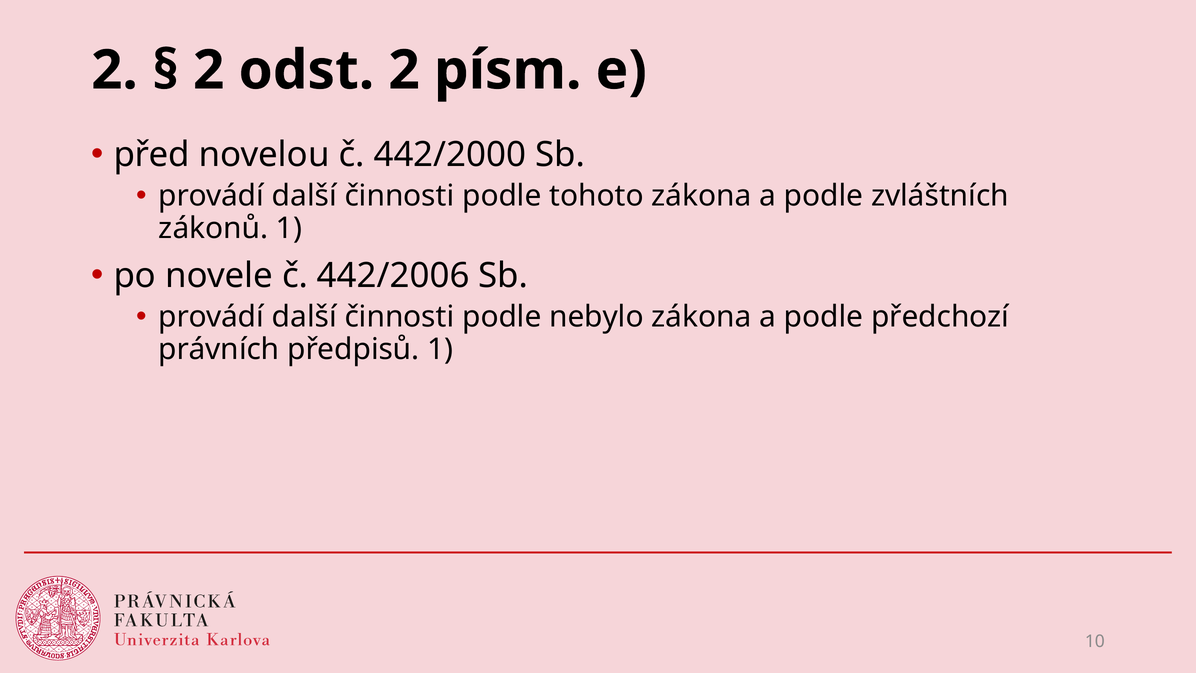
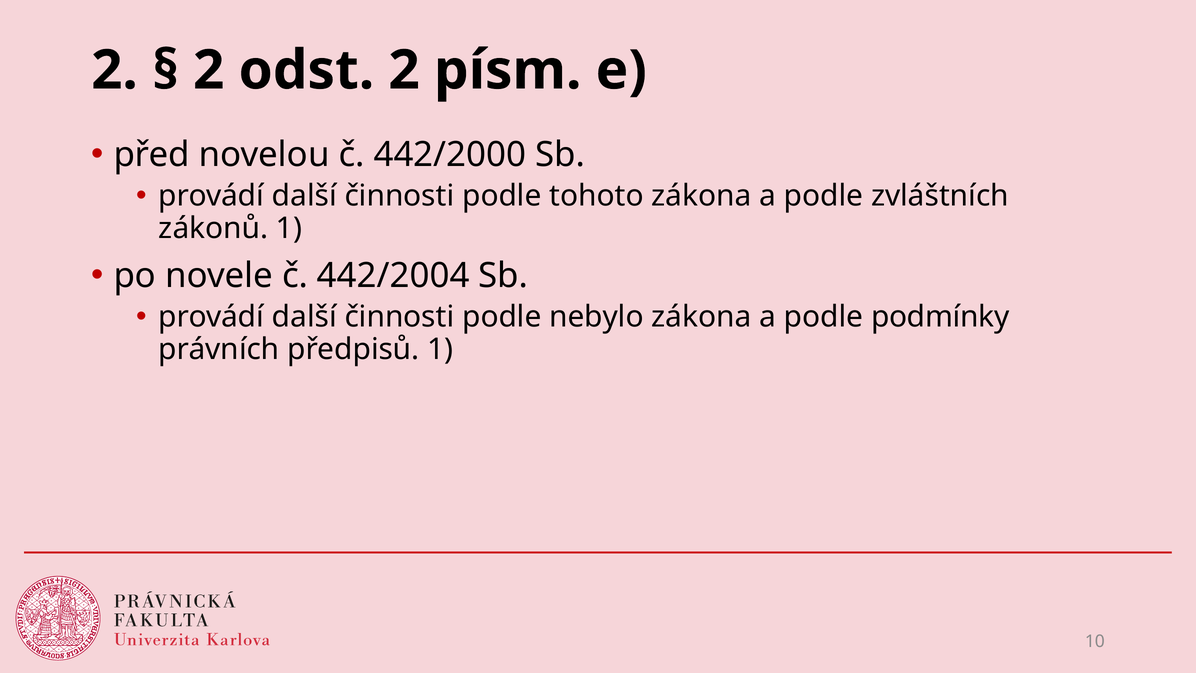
442/2006: 442/2006 -> 442/2004 (393, 275)
předchozí: předchozí -> podmínky (940, 317)
